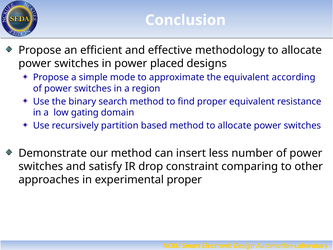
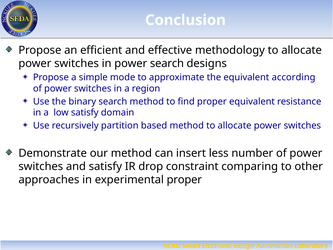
power placed: placed -> search (167, 63)
low gating: gating -> satisfy (85, 112)
